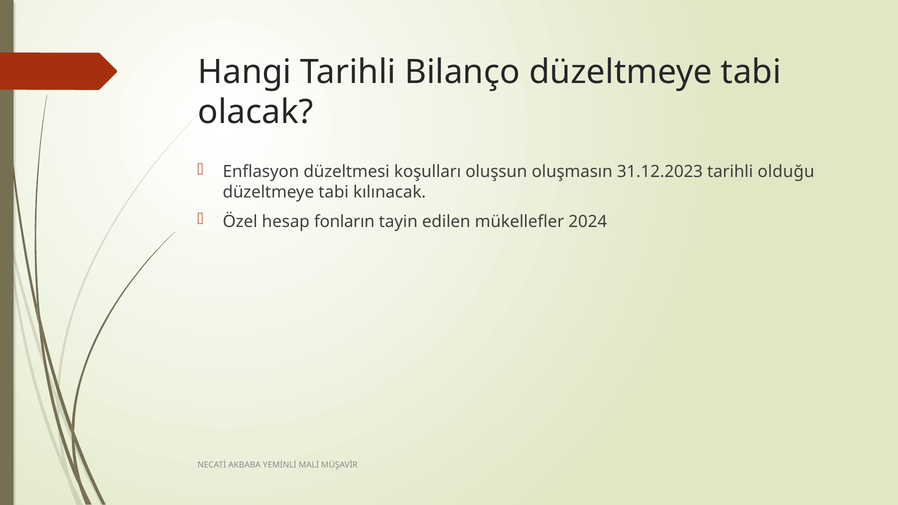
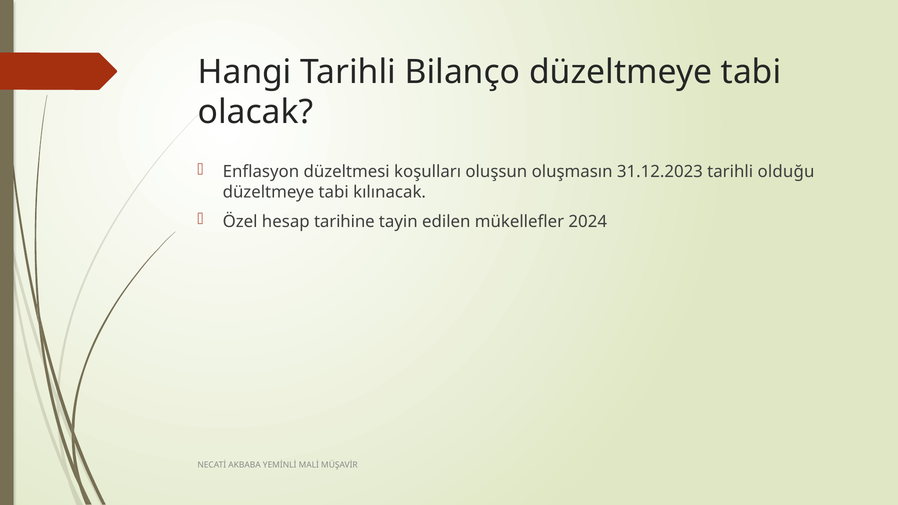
fonların: fonların -> tarihine (344, 222)
